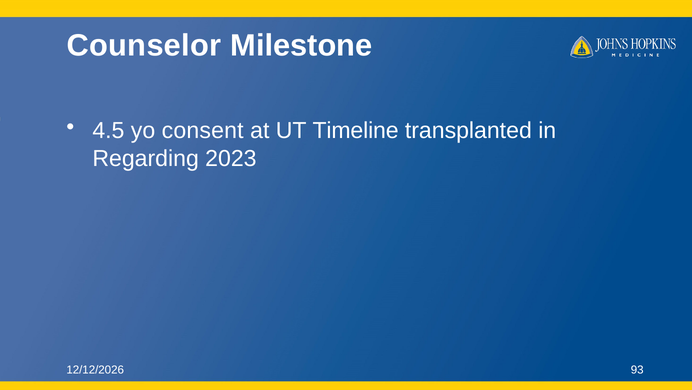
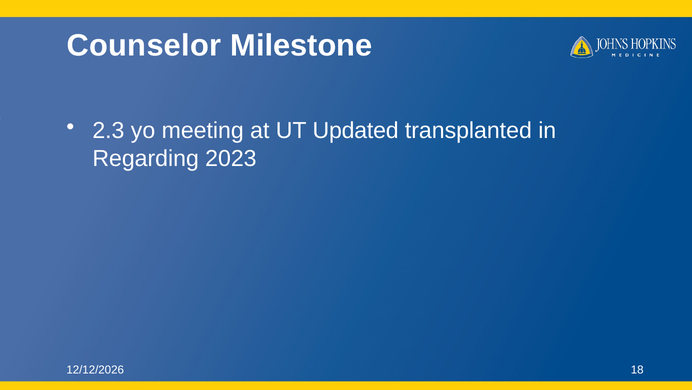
4.5: 4.5 -> 2.3 (108, 130)
consent: consent -> meeting (203, 130)
Timeline: Timeline -> Updated (356, 130)
93: 93 -> 18 (637, 369)
